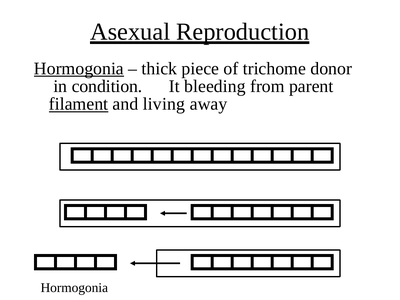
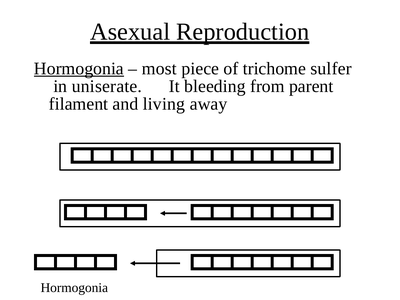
thick: thick -> most (159, 69)
donor: donor -> sulfer (331, 69)
condition: condition -> uniserate (107, 86)
filament underline: present -> none (79, 104)
